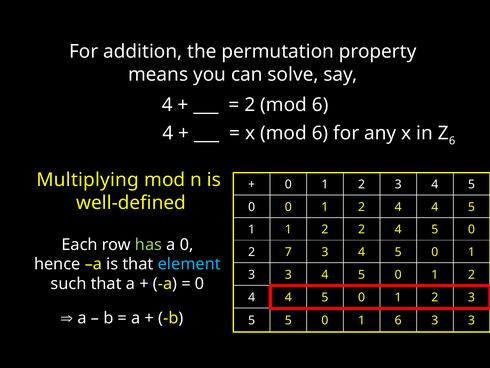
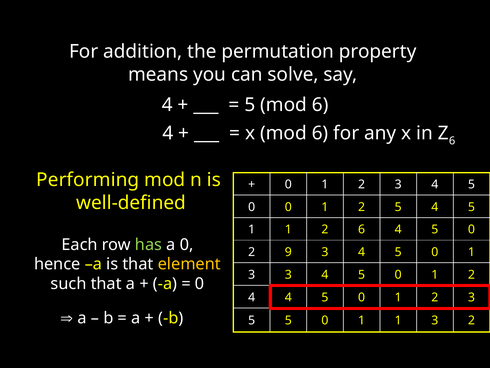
2: 2 -> 5 (250, 105)
Multiplying: Multiplying -> Performing (88, 180)
4: 4 -> 5 (398, 207)
2 2: 2 -> 6 (362, 229)
7: 7 -> 9 (288, 252)
element colour: light blue -> yellow (189, 264)
0 1 6: 6 -> 1 (398, 320)
3: 3 -> 2 (471, 320)
